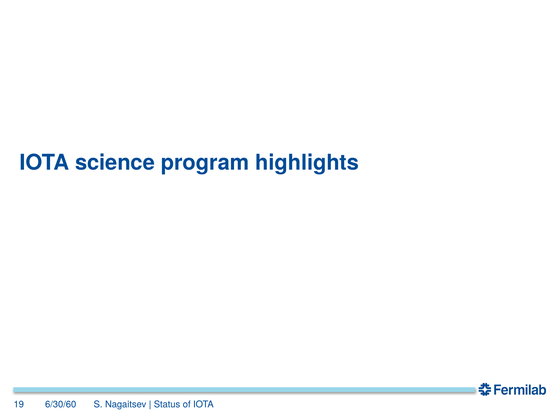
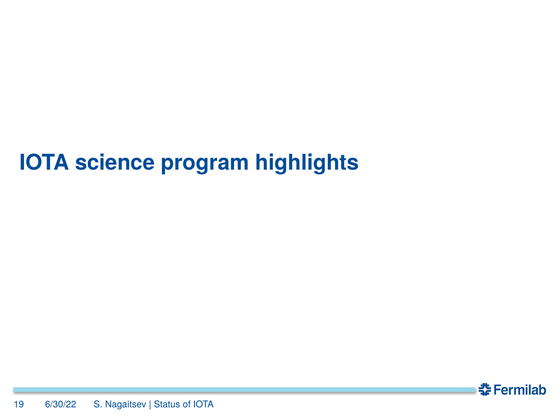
6/30/60: 6/30/60 -> 6/30/22 (61, 405)
